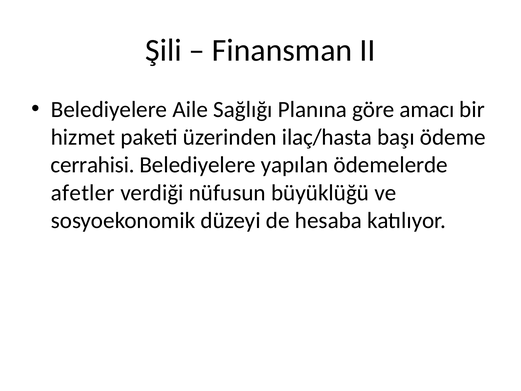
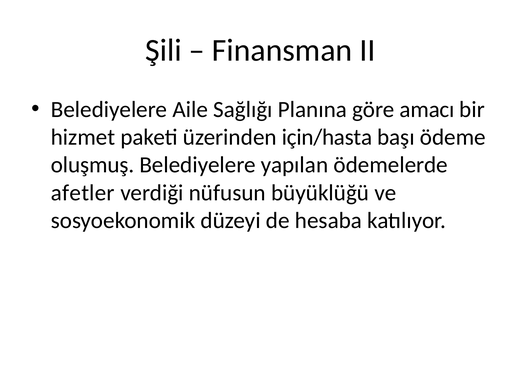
ilaç/hasta: ilaç/hasta -> için/hasta (327, 137)
cerrahisi: cerrahisi -> oluşmuş (93, 165)
